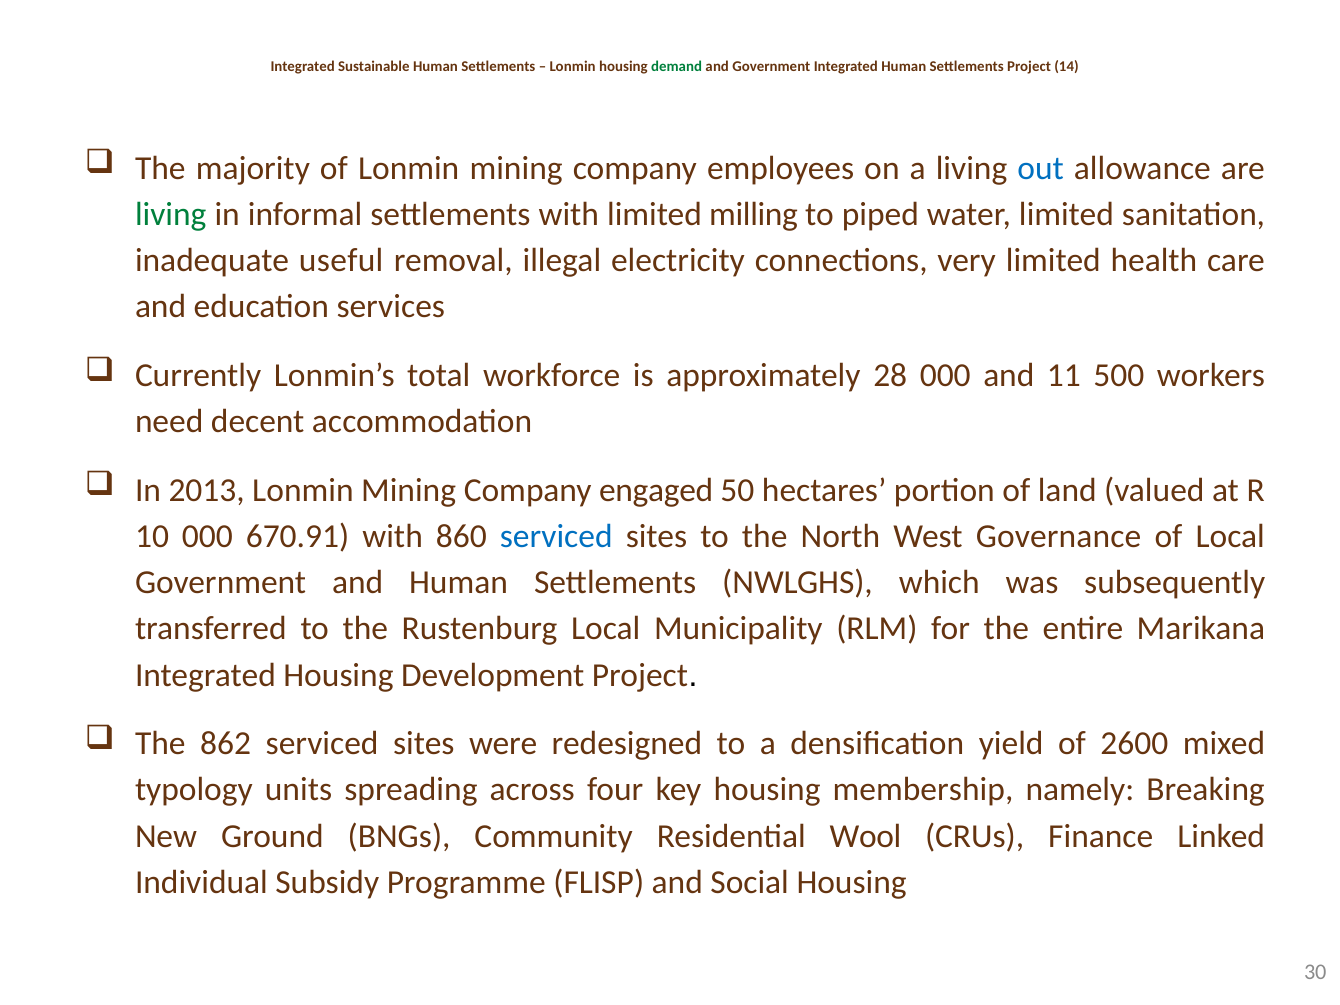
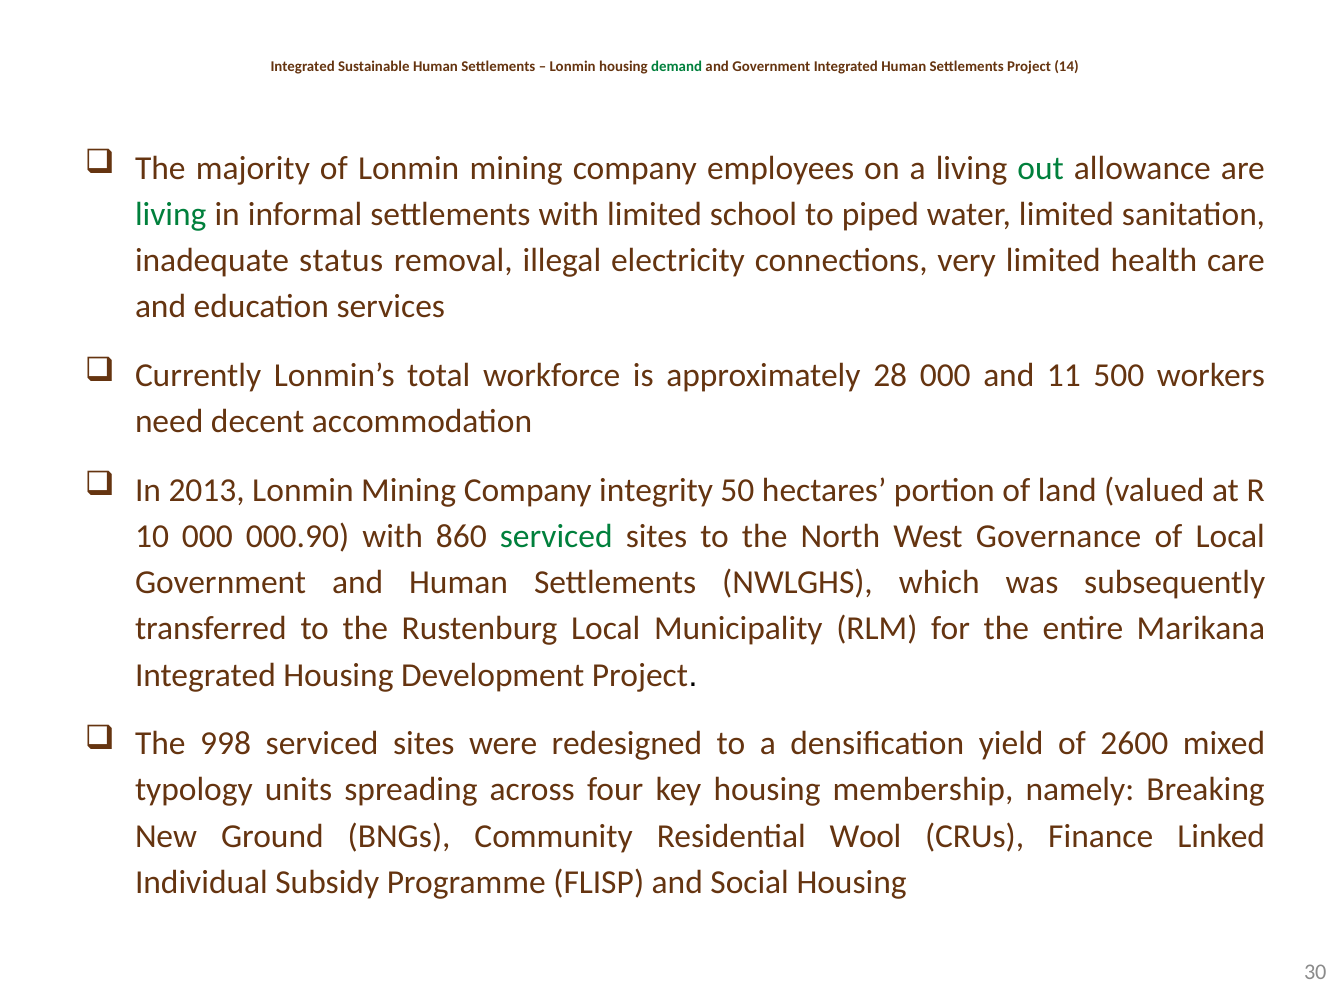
out colour: blue -> green (1041, 168)
milling: milling -> school (754, 214)
useful: useful -> status (341, 261)
engaged: engaged -> integrity (656, 490)
670.91: 670.91 -> 000.90 (298, 536)
serviced colour: blue -> green (556, 536)
862: 862 -> 998 (226, 744)
